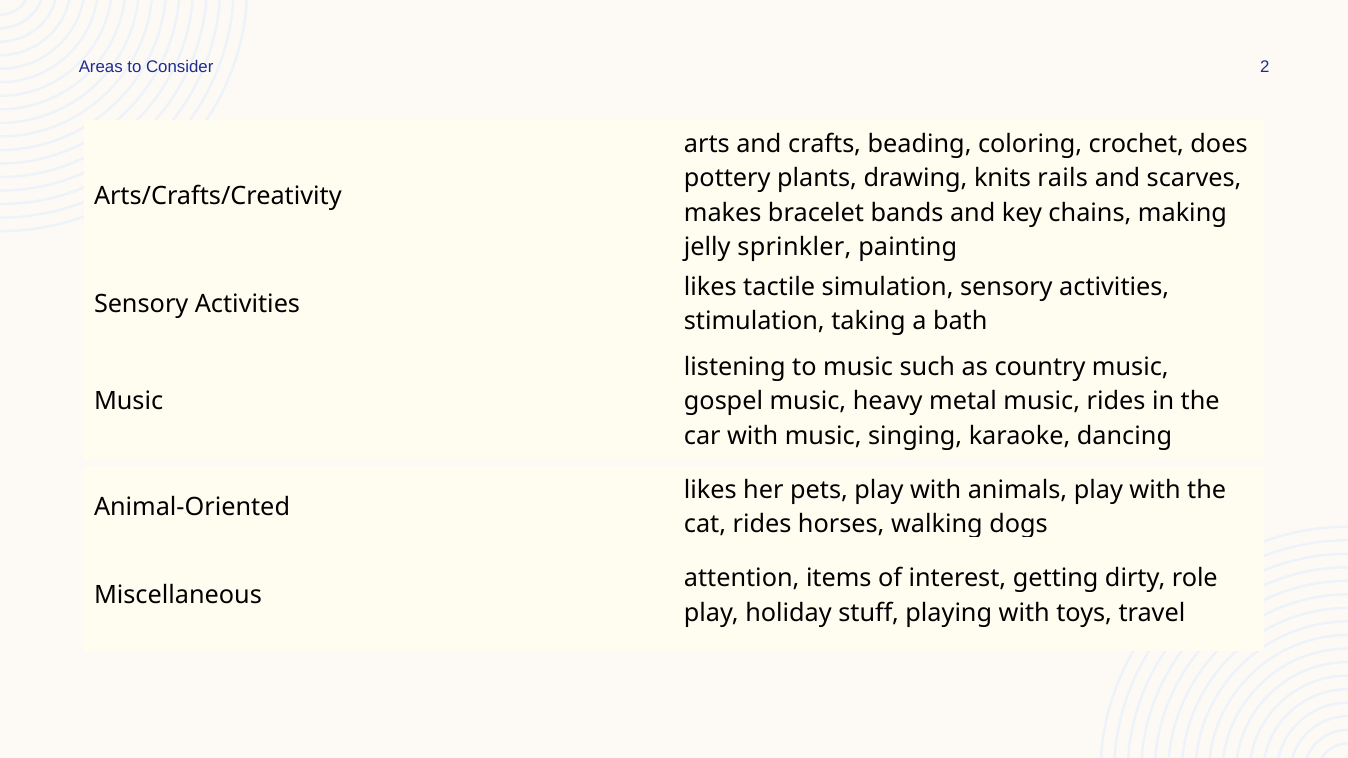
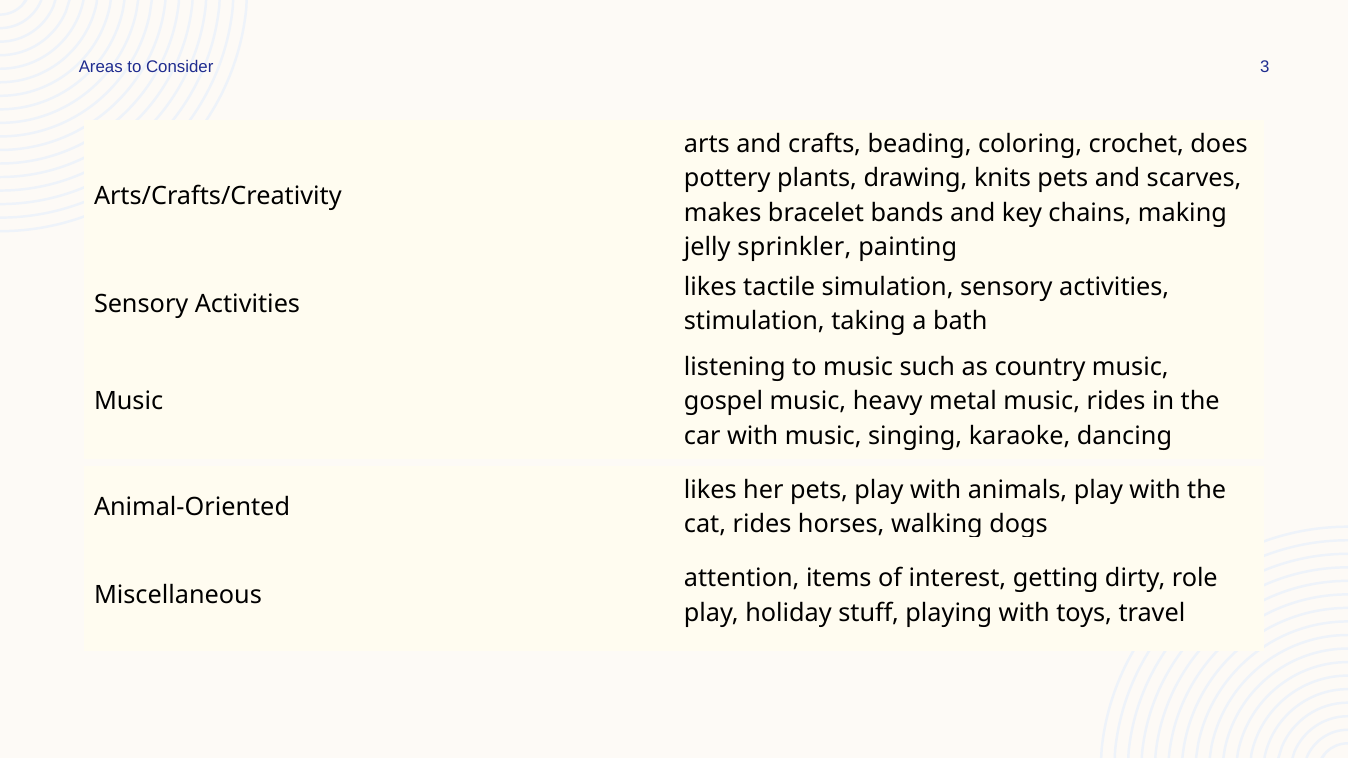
2: 2 -> 3 (1265, 67)
knits rails: rails -> pets (1063, 179)
